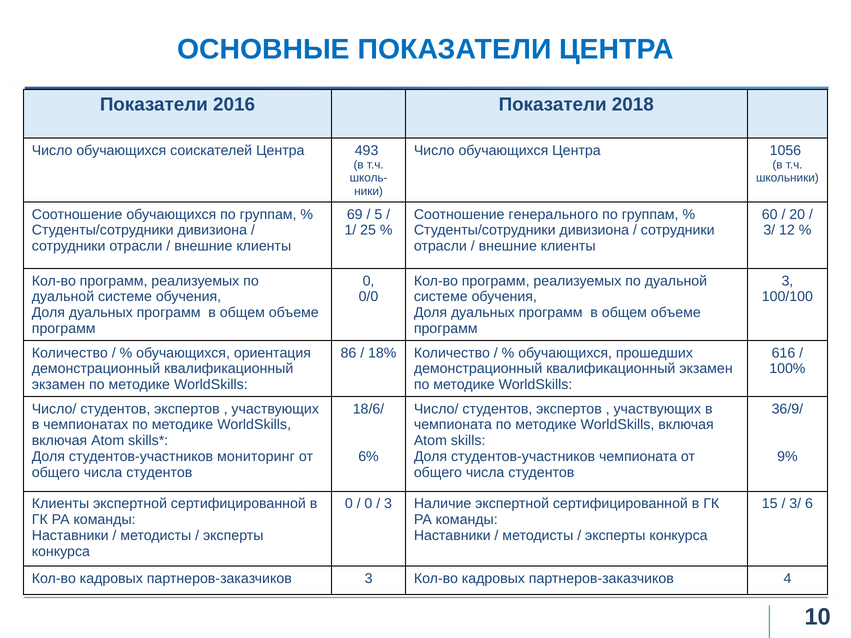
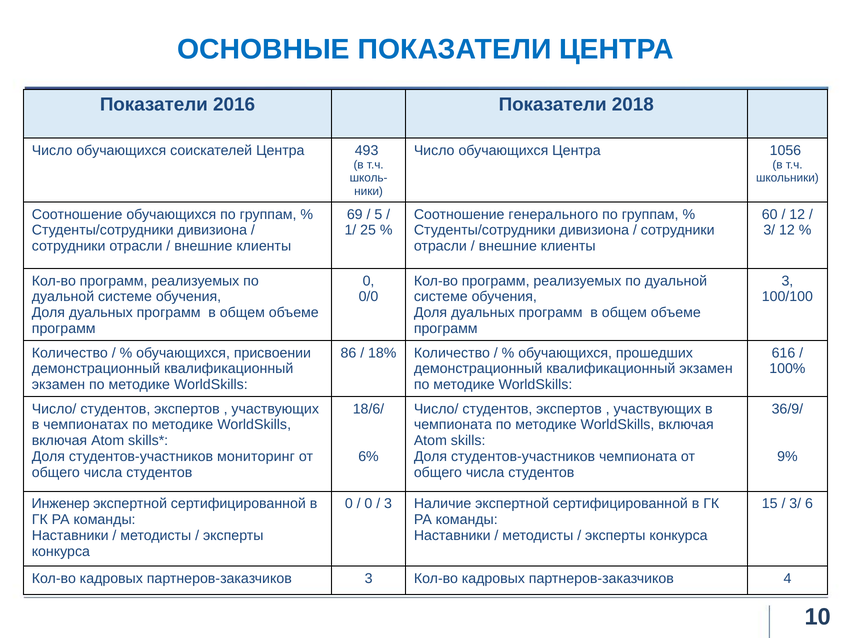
20: 20 -> 12 (797, 215)
ориентация: ориентация -> присвоении (272, 353)
Клиенты: Клиенты -> Инженер (61, 504)
